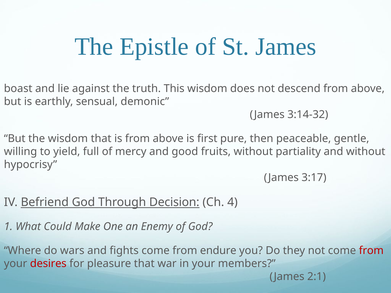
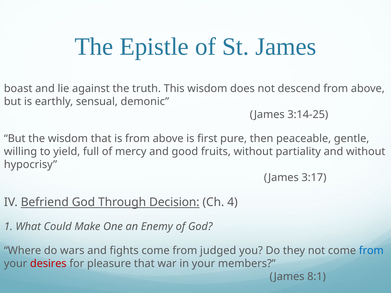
3:14-32: 3:14-32 -> 3:14-25 (308, 115)
endure: endure -> judged (218, 251)
from colour: red -> blue (371, 251)
2:1: 2:1 -> 8:1 (317, 277)
